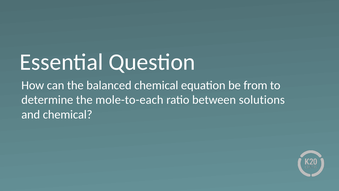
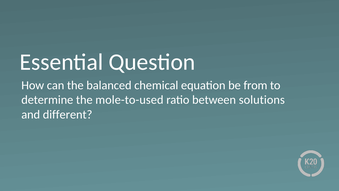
mole-to-each: mole-to-each -> mole-to-used (129, 100)
and chemical: chemical -> different (68, 114)
